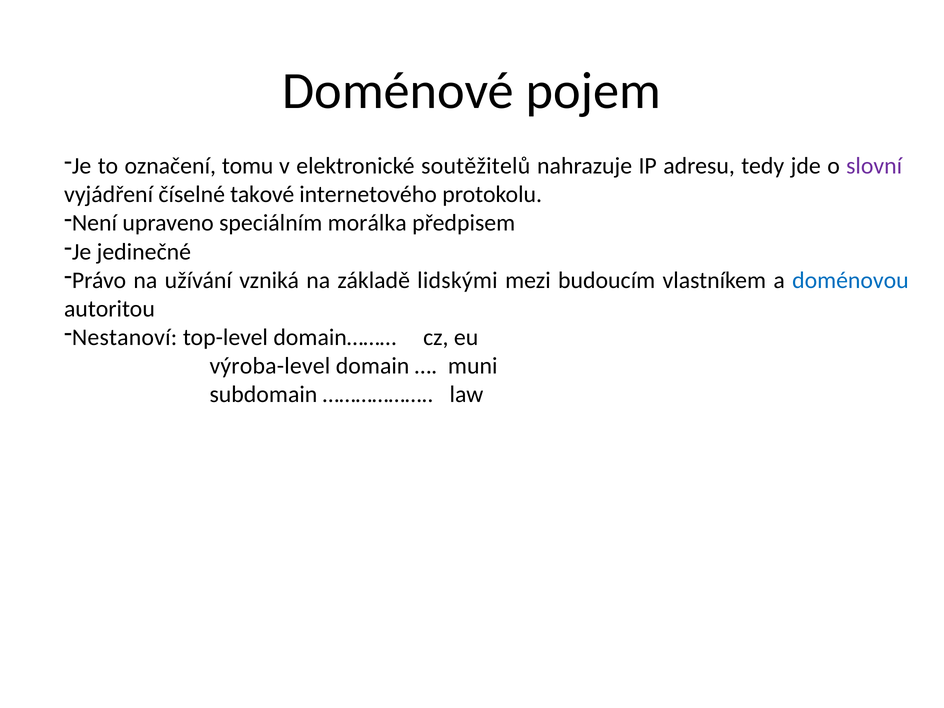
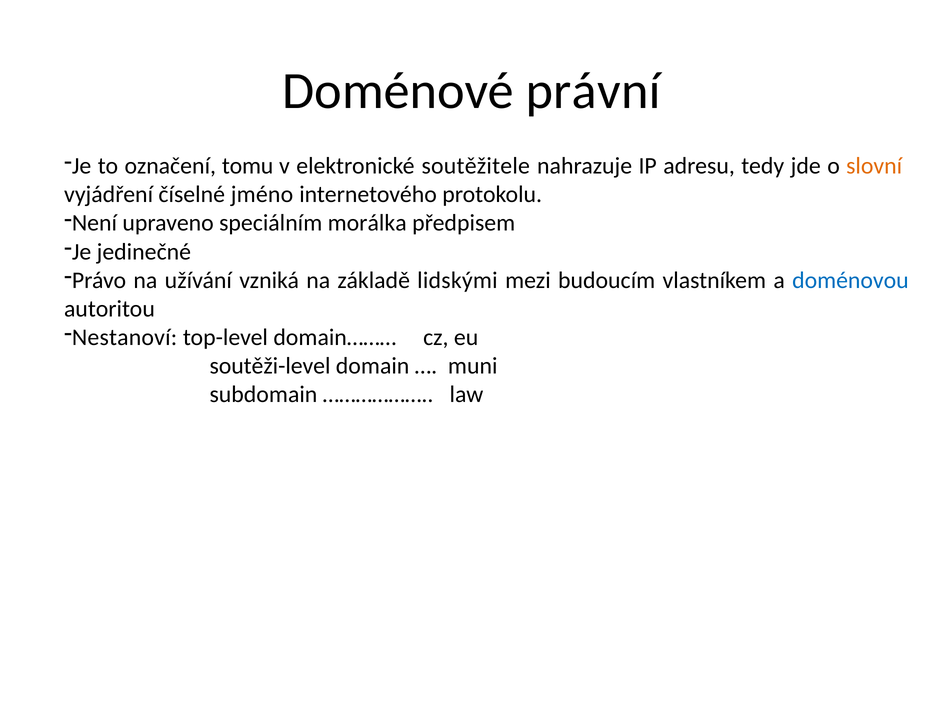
pojem: pojem -> právní (593, 91)
soutěžitelů: soutěžitelů -> soutěžitele (476, 166)
slovní colour: purple -> orange (874, 166)
takové: takové -> jméno (262, 195)
výroba-level: výroba-level -> soutěži-level (270, 366)
